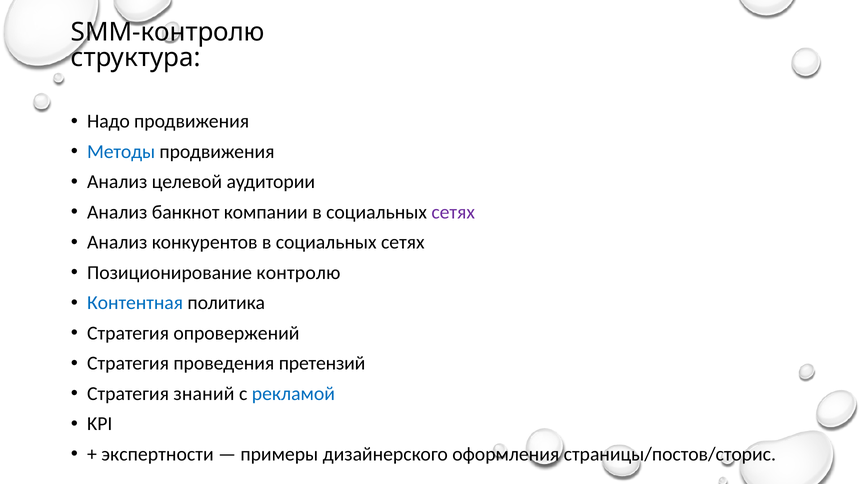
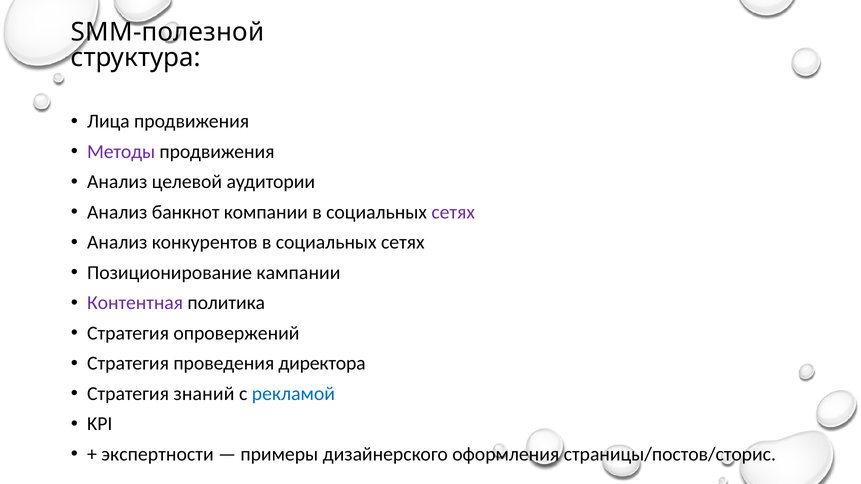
SMM-контролю: SMM-контролю -> SMM-полезной (168, 32)
Надо: Надо -> Лица (108, 121)
Методы colour: blue -> purple (121, 152)
контролю: контролю -> кампании (298, 273)
Контентная colour: blue -> purple (135, 303)
претензий: претензий -> директора (322, 364)
